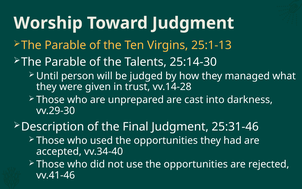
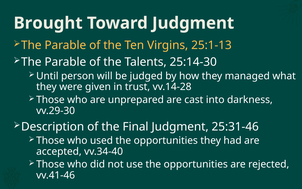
Worship: Worship -> Brought (48, 23)
